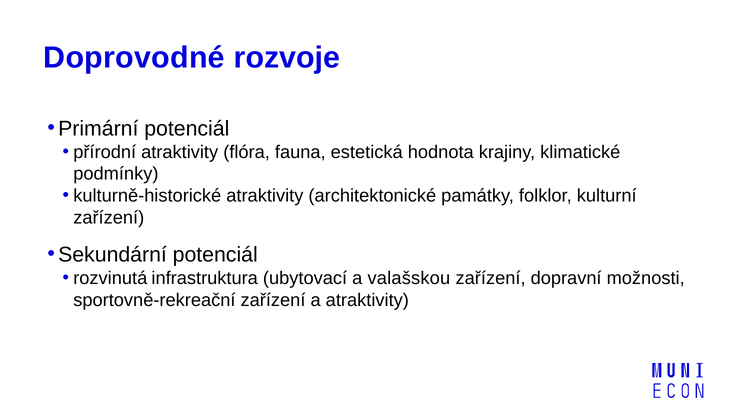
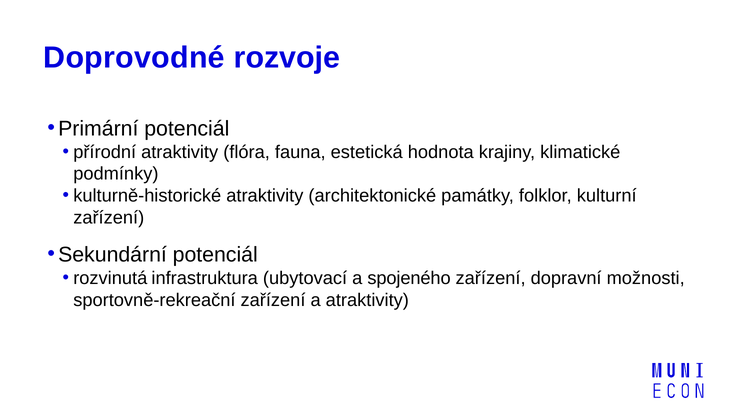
valašskou: valašskou -> spojeného (409, 278)
